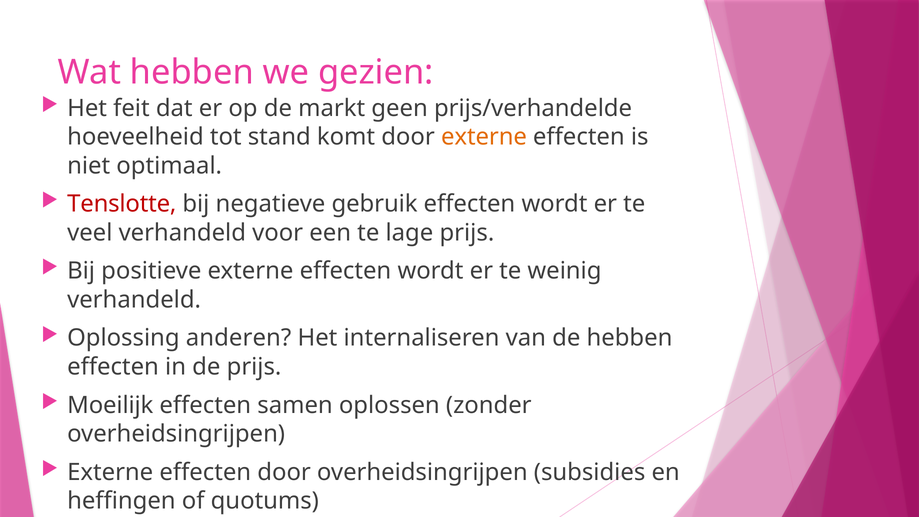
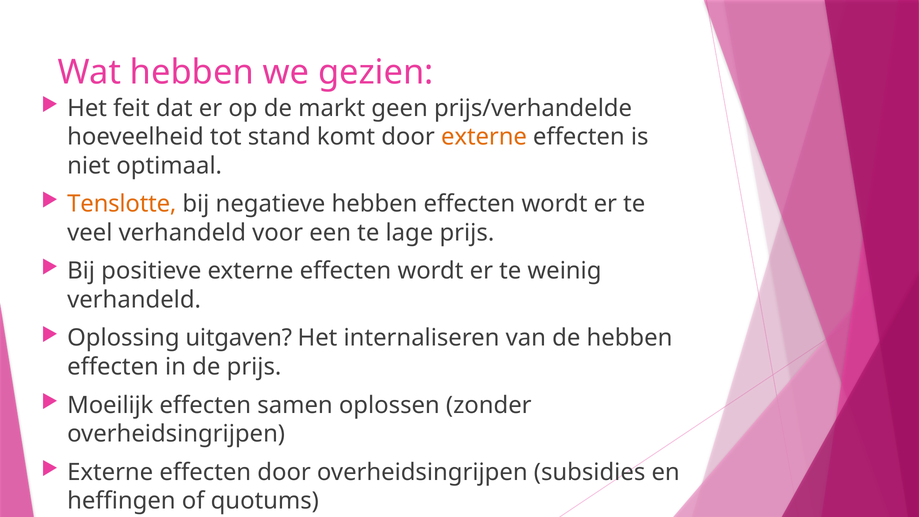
Tenslotte colour: red -> orange (122, 204)
negatieve gebruik: gebruik -> hebben (375, 204)
anderen: anderen -> uitgaven (239, 338)
